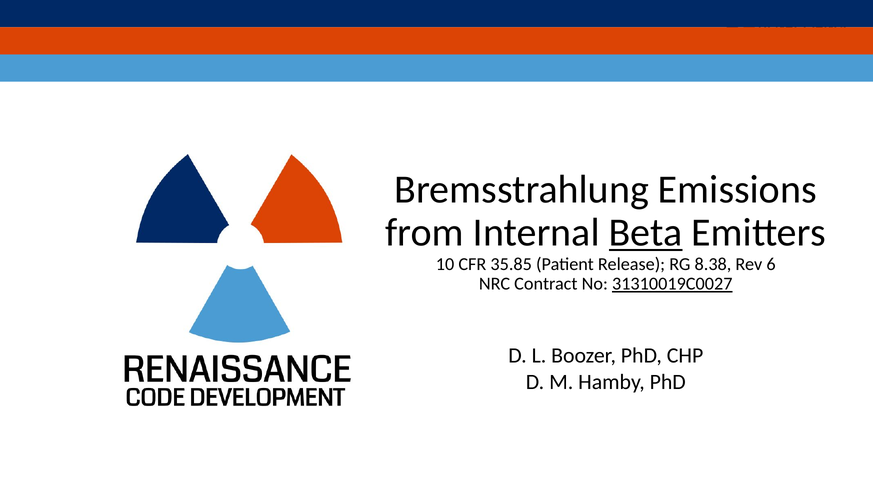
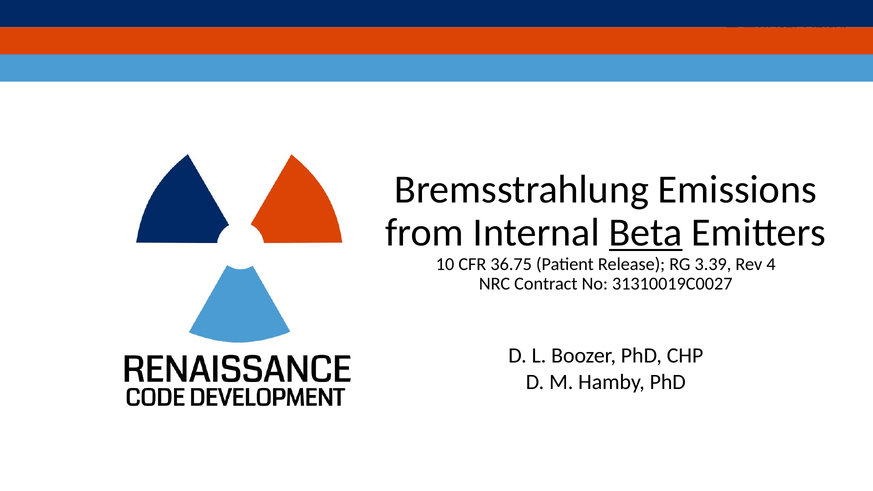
35.85: 35.85 -> 36.75 (511, 264)
8.38: 8.38 -> 3.39 (713, 264)
6: 6 -> 4 (771, 264)
31310019C0027 underline: present -> none (672, 284)
